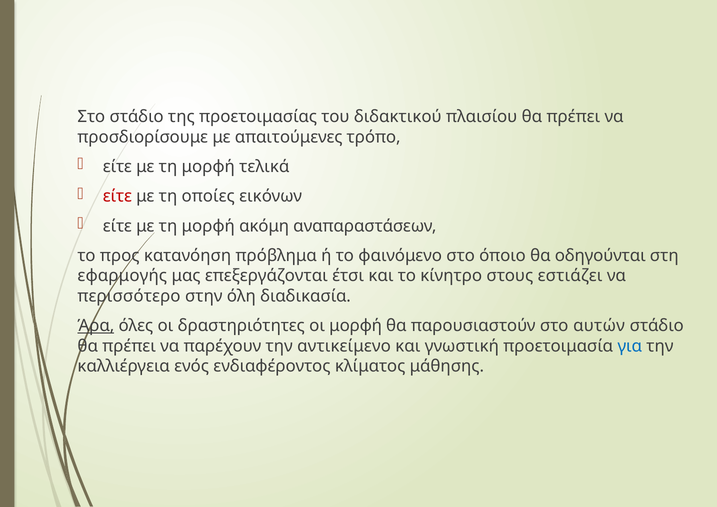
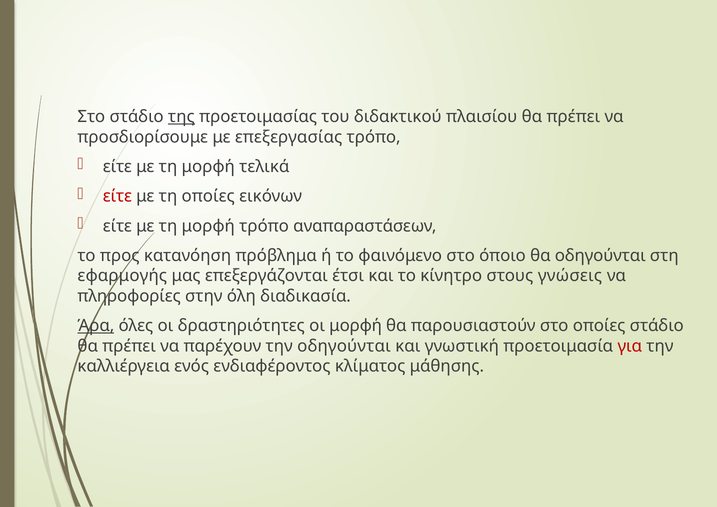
της underline: none -> present (181, 117)
απαιτούμενες: απαιτούμενες -> επεξεργασίας (289, 137)
μορφή ακόμη: ακόμη -> τρόπο (264, 226)
εστιάζει: εστιάζει -> γνώσεις (570, 276)
περισσότερο: περισσότερο -> πληροφορίες (129, 296)
στο αυτών: αυτών -> οποίες (599, 326)
την αντικείμενο: αντικείμενο -> οδηγούνται (344, 346)
για colour: blue -> red (630, 346)
